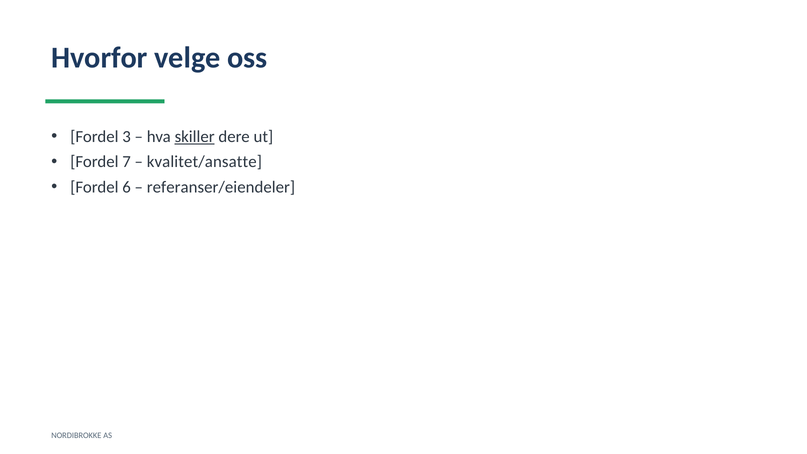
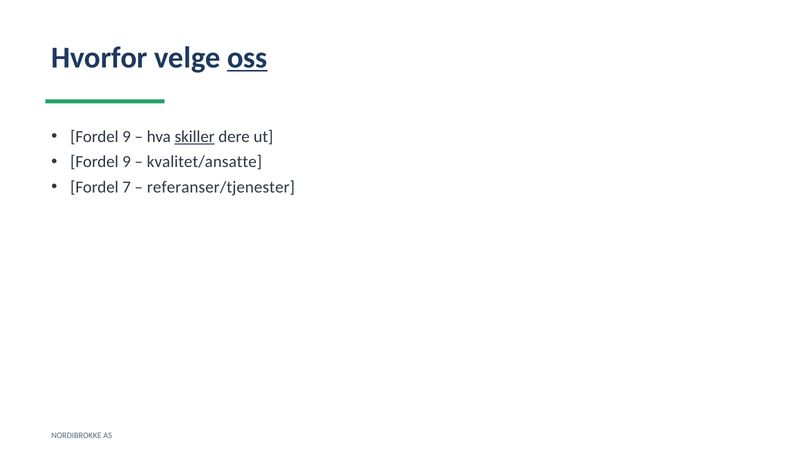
oss underline: none -> present (247, 58)
3: 3 -> 9 (127, 137)
7: 7 -> 9 (127, 162)
6: 6 -> 7 (127, 187)
referanser/eiendeler: referanser/eiendeler -> referanser/tjenester (221, 187)
